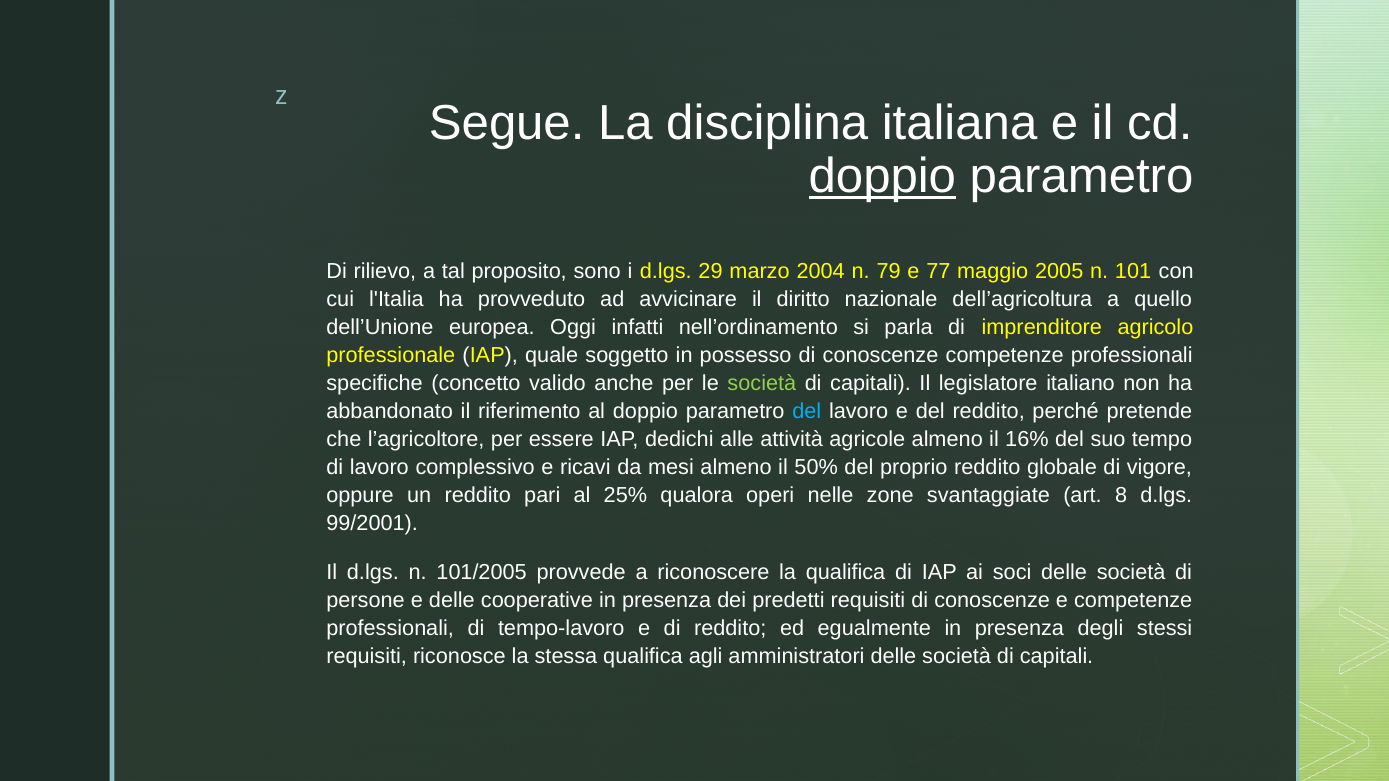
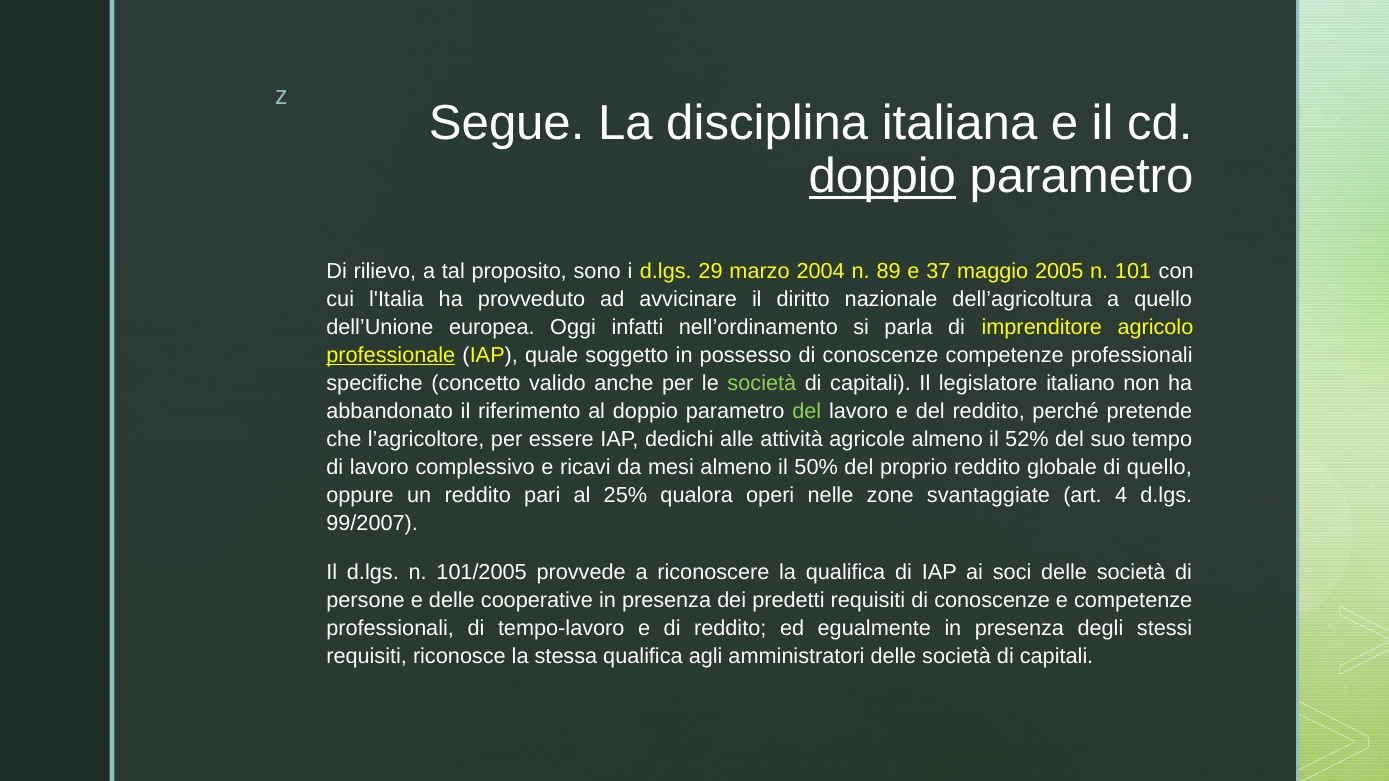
79: 79 -> 89 (889, 271)
77: 77 -> 37 (938, 271)
professionale underline: none -> present (391, 355)
del colour: light blue -> light green (807, 411)
16%: 16% -> 52% (1027, 440)
di vigore: vigore -> quello (1159, 468)
8: 8 -> 4 (1121, 496)
99/2001: 99/2001 -> 99/2007 (372, 524)
